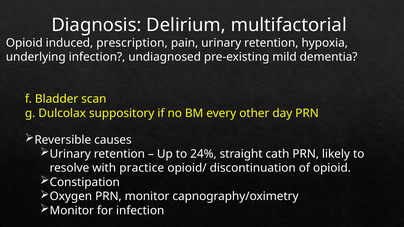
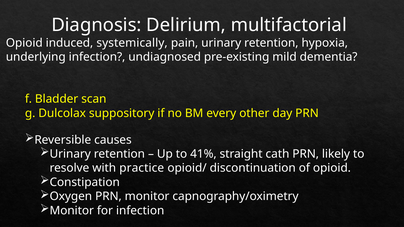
prescription: prescription -> systemically (132, 43)
24%: 24% -> 41% (203, 154)
